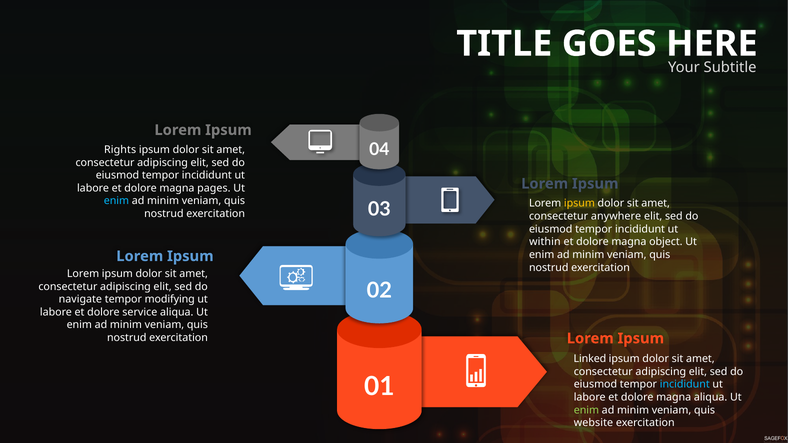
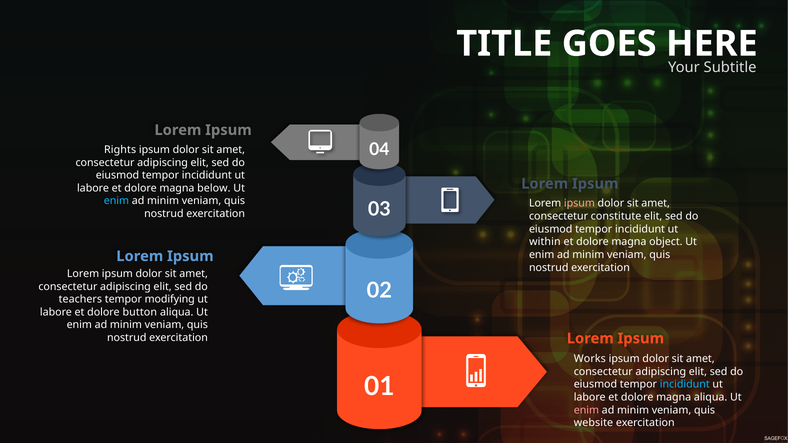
pages: pages -> below (214, 188)
ipsum colour: yellow -> pink (579, 204)
anywhere: anywhere -> constitute (616, 216)
navigate: navigate -> teachers (80, 299)
service: service -> button (140, 312)
Linked: Linked -> Works (590, 359)
enim colour: light green -> pink (586, 410)
